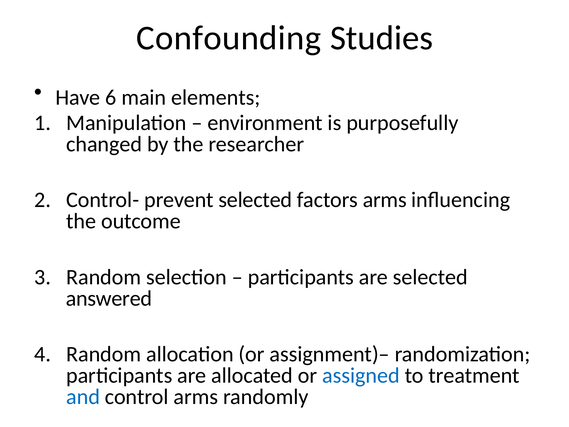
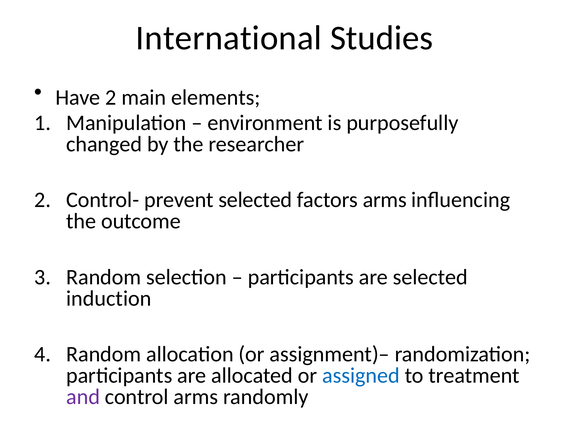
Confounding: Confounding -> International (229, 38)
Have 6: 6 -> 2 (111, 97)
answered: answered -> induction (109, 298)
and colour: blue -> purple (83, 397)
